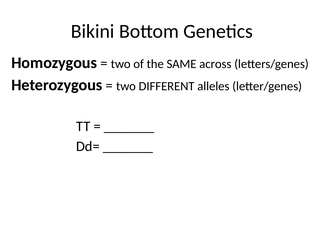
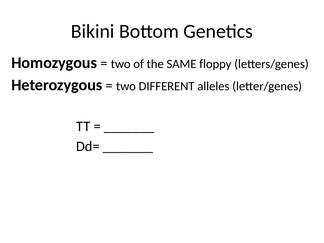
across: across -> floppy (215, 64)
